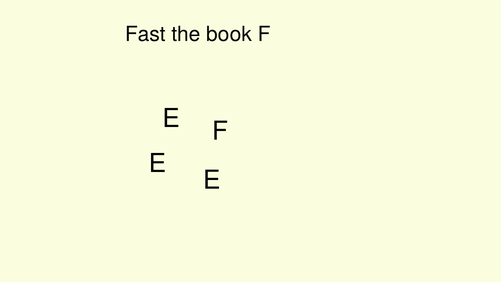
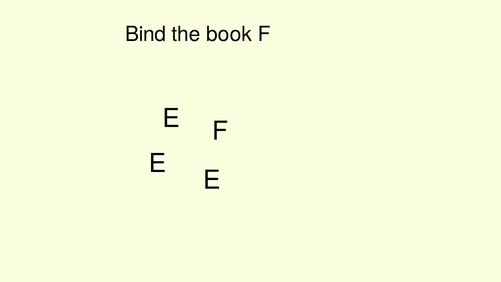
Fast: Fast -> Bind (146, 34)
